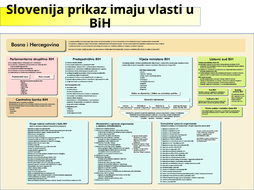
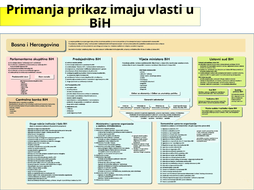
Slovenija: Slovenija -> Primanja (35, 10)
